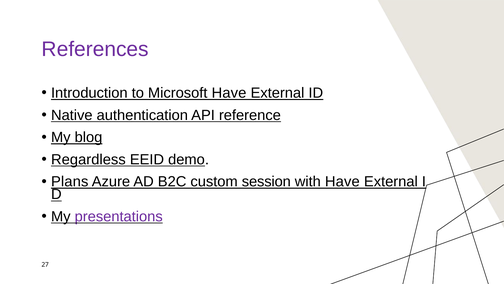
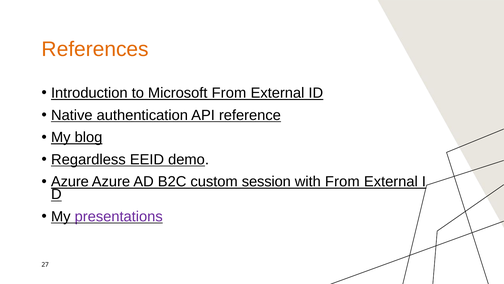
References colour: purple -> orange (95, 49)
Microsoft Have: Have -> From (229, 93)
Plans: Plans -> Azure (70, 181)
with Have: Have -> From (342, 181)
